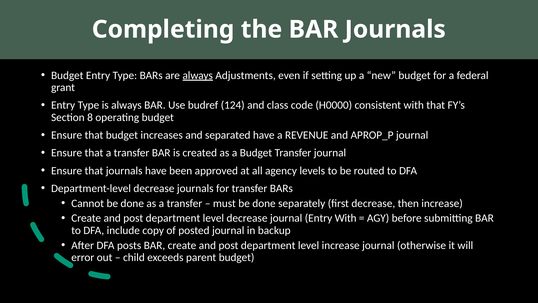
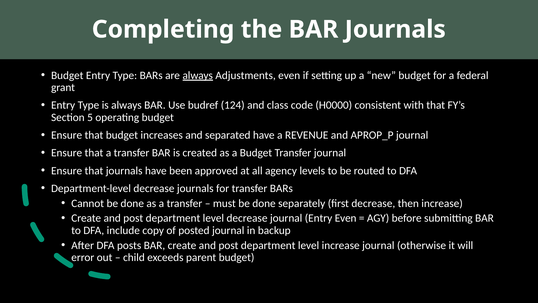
8: 8 -> 5 (90, 117)
Entry With: With -> Even (346, 218)
